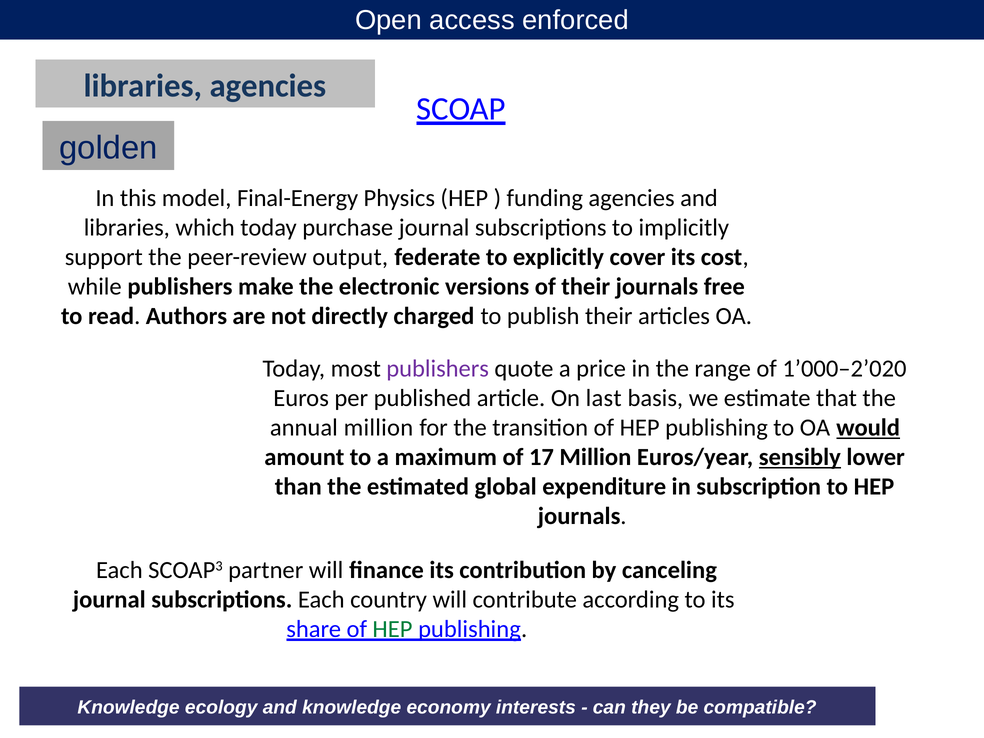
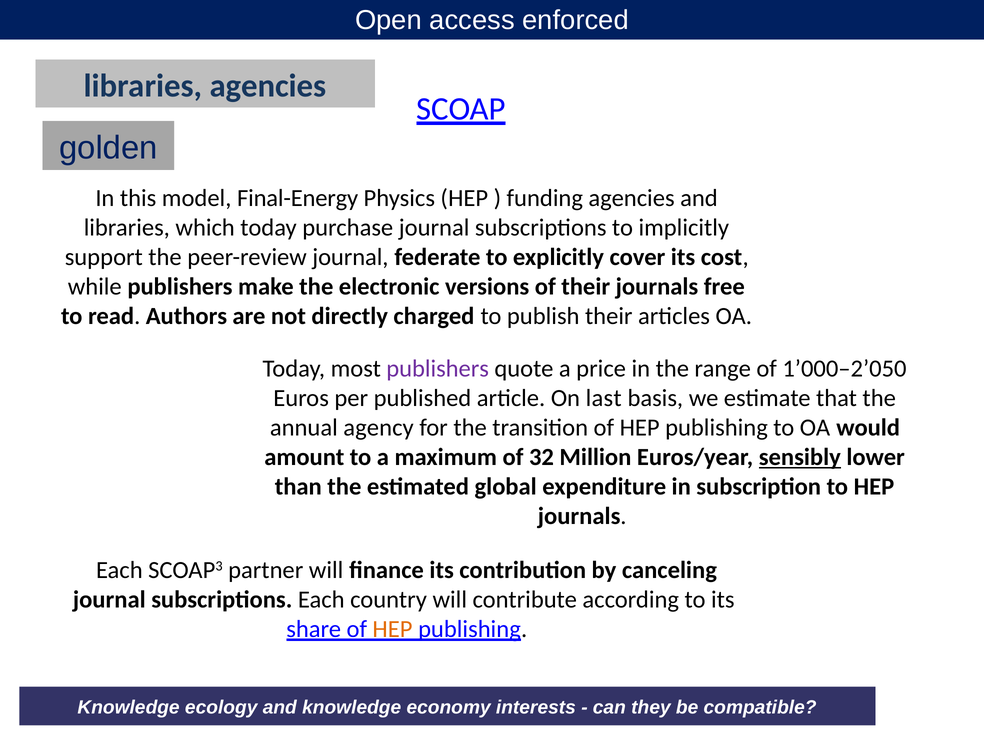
peer-review output: output -> journal (350, 257)
1’000–2’020: 1’000–2’020 -> 1’000–2’050 (844, 368)
annual million: million -> agency (379, 427)
would underline: present -> none (868, 427)
17: 17 -> 32 (541, 457)
HEP colour: green -> orange (393, 629)
